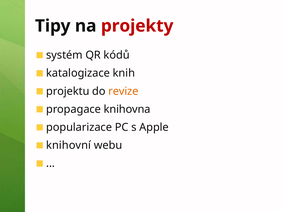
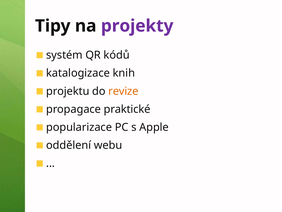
projekty colour: red -> purple (137, 26)
knihovna: knihovna -> praktické (127, 109)
knihovní: knihovní -> oddělení (69, 145)
